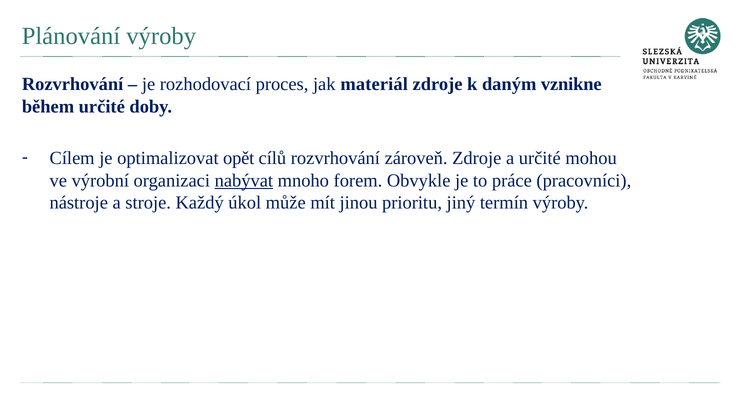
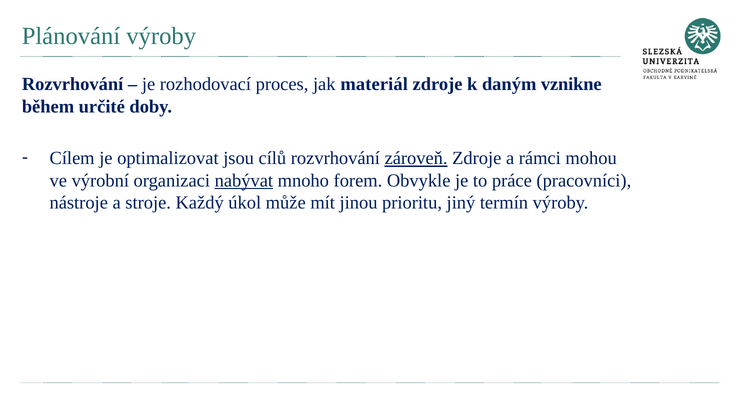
opět: opět -> jsou (239, 158)
zároveň underline: none -> present (416, 158)
a určité: určité -> rámci (540, 158)
